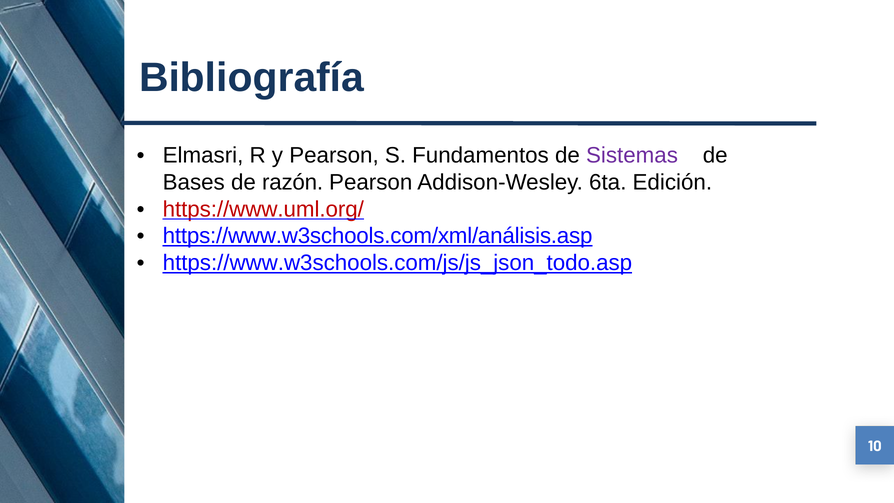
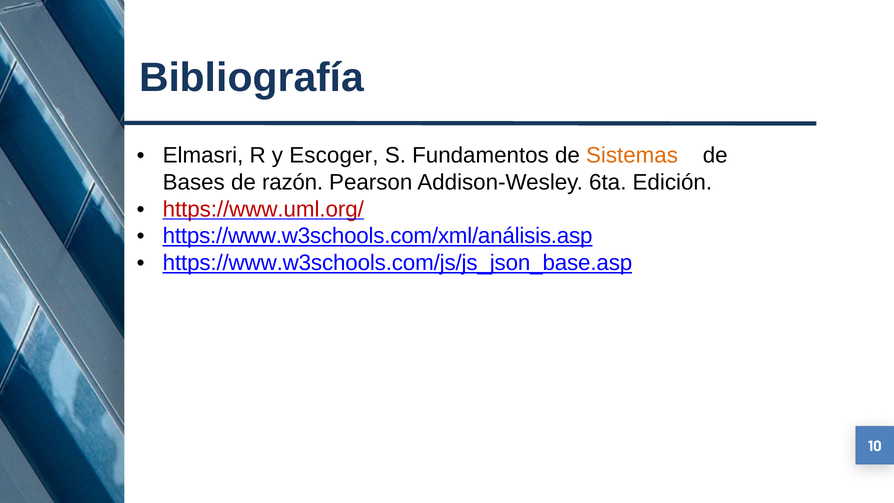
y Pearson: Pearson -> Escoger (334, 156)
Sistemas colour: purple -> orange (632, 156)
https://www.w3schools.com/js/js_json_todo.asp: https://www.w3schools.com/js/js_json_todo.asp -> https://www.w3schools.com/js/js_json_base.asp (397, 263)
